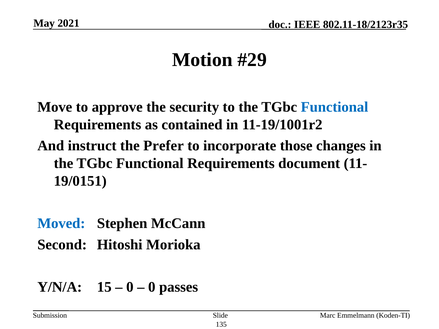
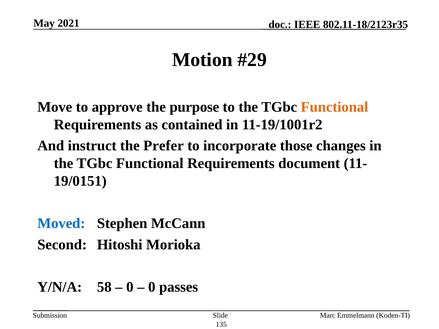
security: security -> purpose (194, 107)
Functional colour: blue -> orange (335, 107)
15: 15 -> 58 (104, 287)
